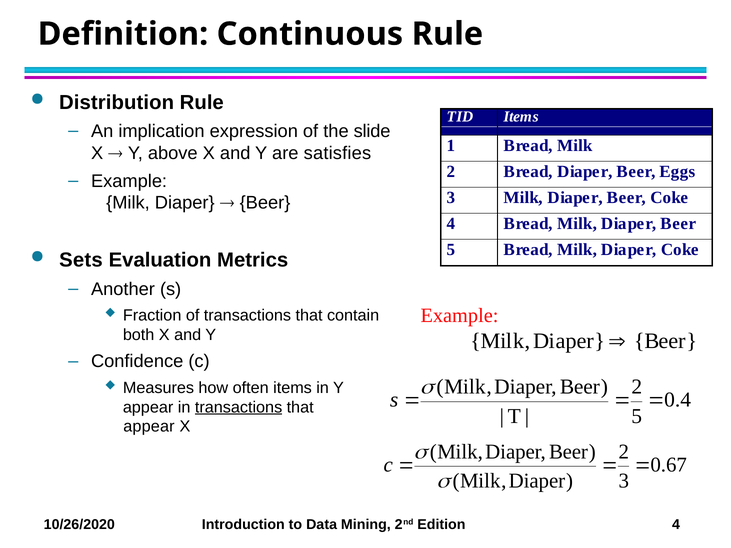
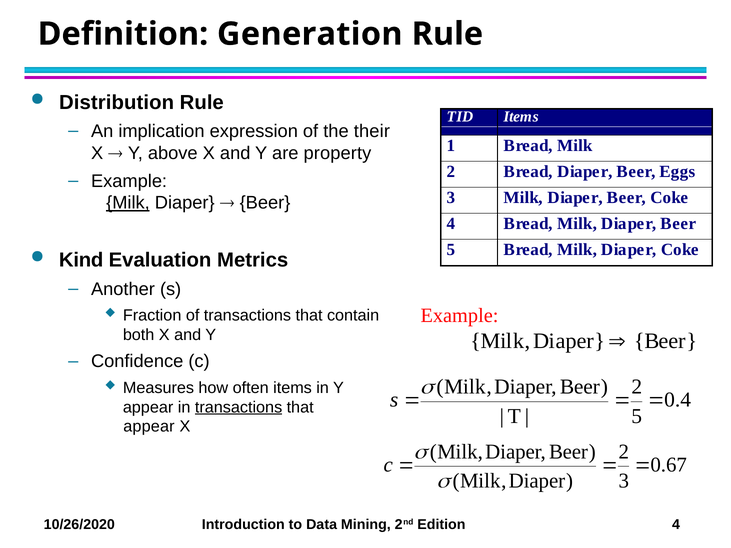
Continuous: Continuous -> Generation (310, 34)
slide: slide -> their (372, 131)
satisfies: satisfies -> property (337, 153)
Milk underline: none -> present (128, 203)
Sets: Sets -> Kind (81, 260)
